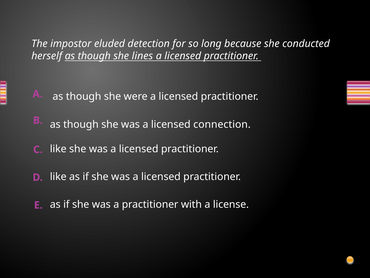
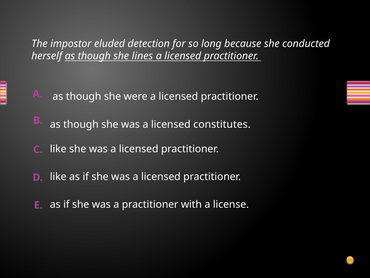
connection: connection -> constitutes (222, 124)
